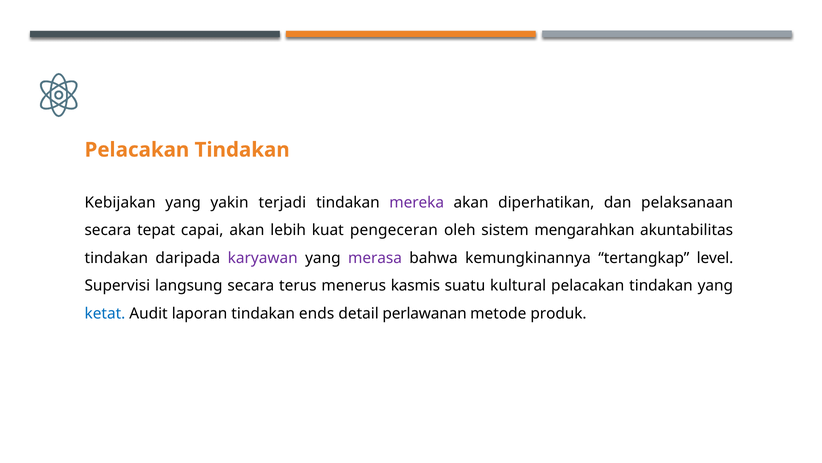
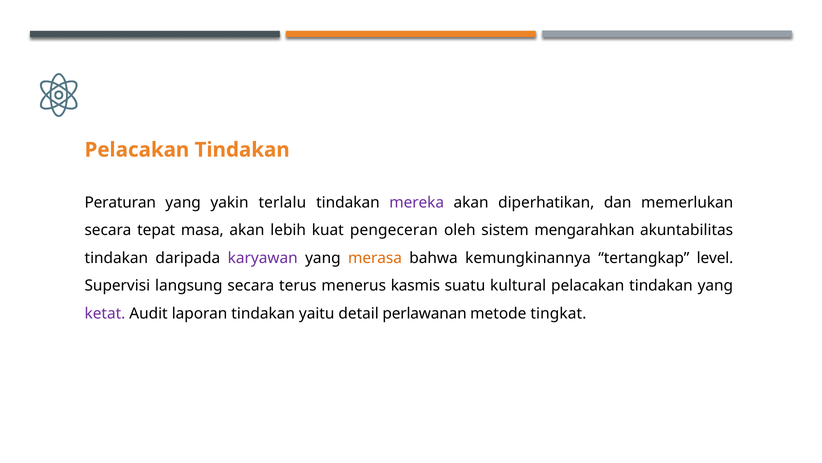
Kebijakan: Kebijakan -> Peraturan (120, 202)
terjadi: terjadi -> terlalu (282, 202)
pelaksanaan: pelaksanaan -> memerlukan (687, 202)
capai: capai -> masa (202, 230)
merasa colour: purple -> orange (375, 258)
ketat colour: blue -> purple (105, 313)
ends: ends -> yaitu (317, 313)
produk: produk -> tingkat (558, 313)
